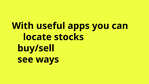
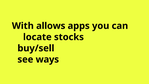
useful: useful -> allows (51, 26)
